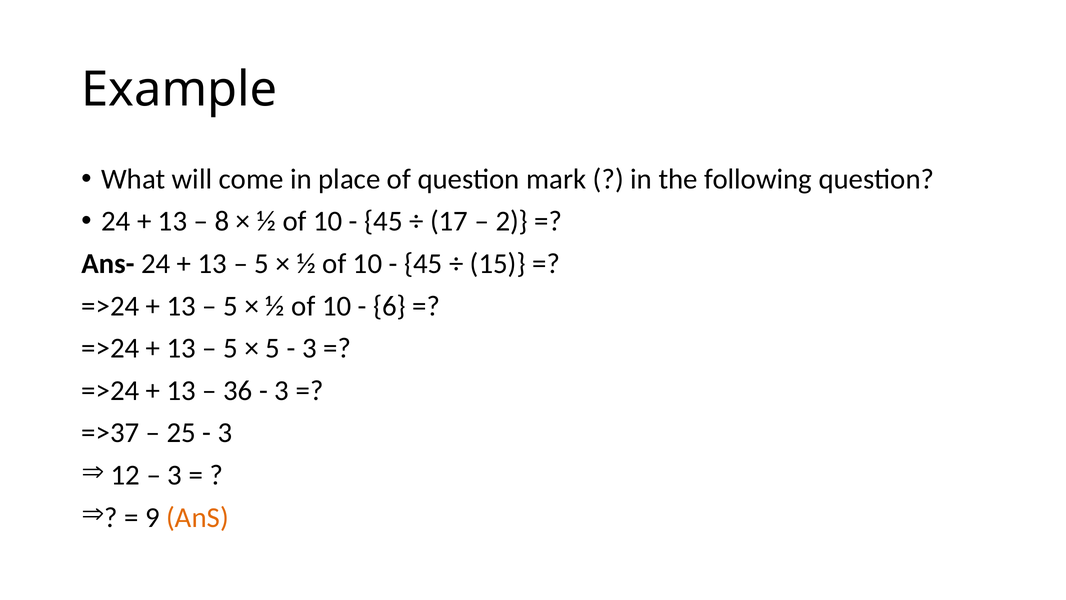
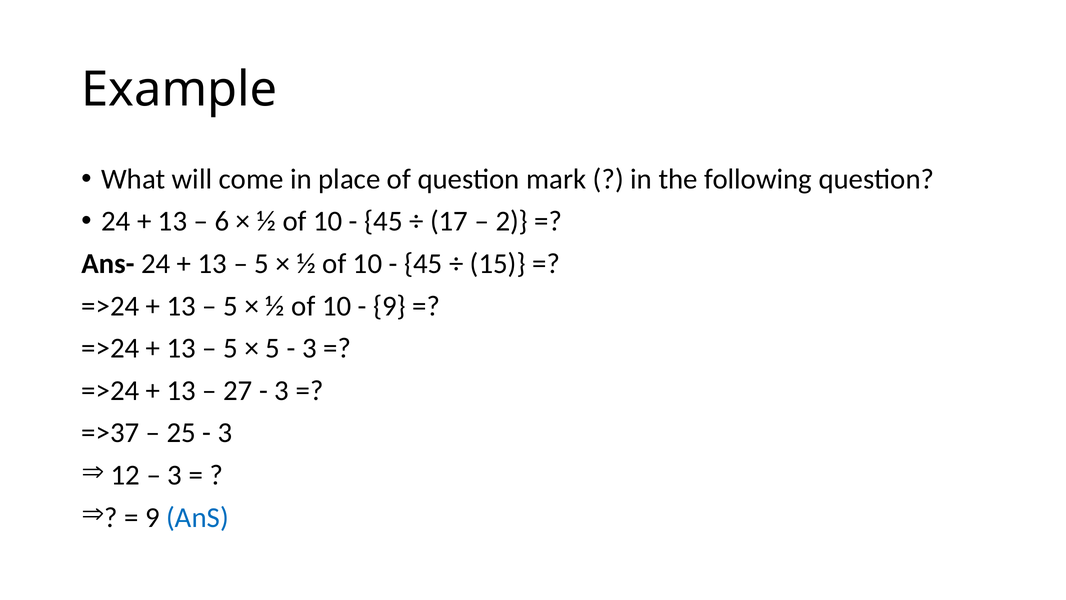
8: 8 -> 6 (222, 221)
6: 6 -> 9 (389, 306)
36: 36 -> 27 (238, 390)
AnS colour: orange -> blue (197, 517)
